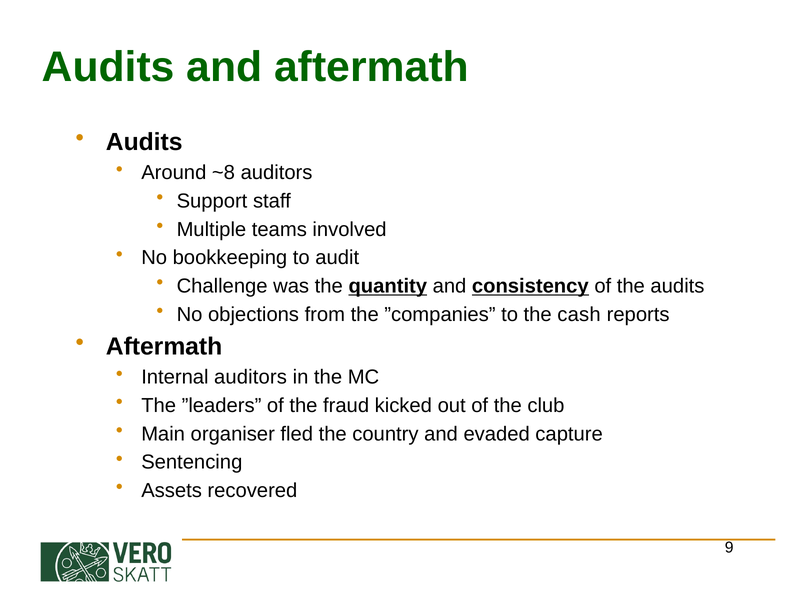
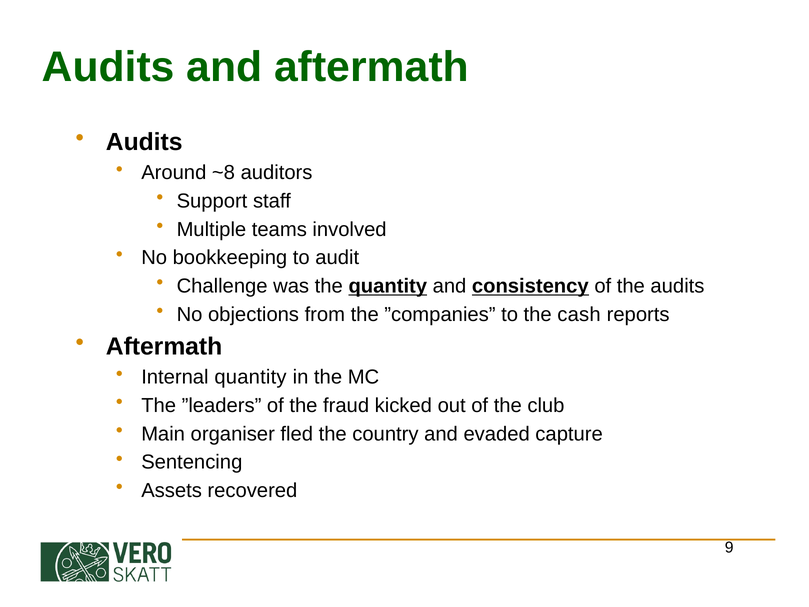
Internal auditors: auditors -> quantity (250, 377)
